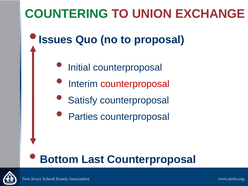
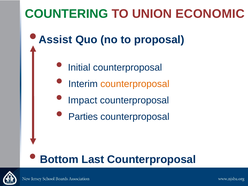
EXCHANGE: EXCHANGE -> ECONOMIC (210, 14)
Issues: Issues -> Assist (55, 40)
counterproposal colour: red -> orange (135, 84)
Satisfy: Satisfy -> Impact (83, 100)
